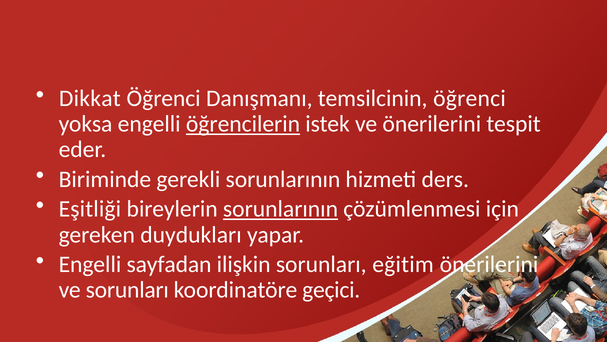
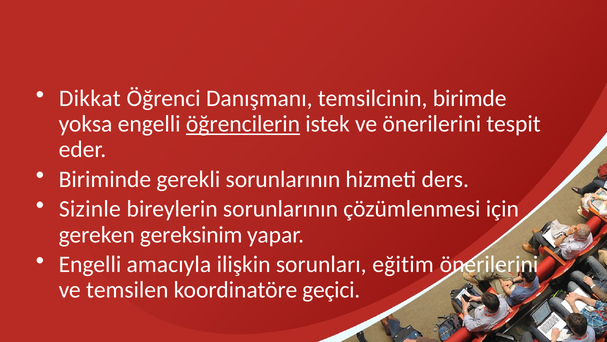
temsilcinin öğrenci: öğrenci -> birimde (470, 98)
Eşitliği: Eşitliği -> Sizinle (90, 209)
sorunlarının underline: present -> none (281, 209)
duydukları: duydukları -> gereksinim (191, 234)
sayfadan: sayfadan -> amacıyla (169, 264)
ve sorunları: sorunları -> temsilen (127, 290)
